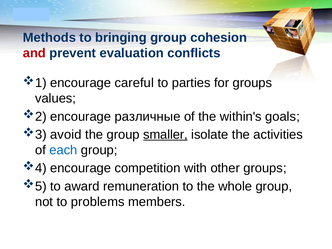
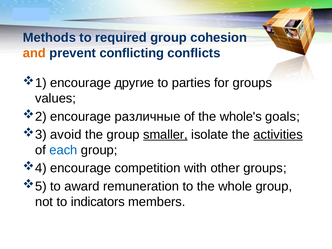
bringing: bringing -> required (121, 38)
and colour: red -> orange (34, 53)
evaluation: evaluation -> conflicting (132, 53)
careful: careful -> другие (134, 83)
within's: within's -> whole's (241, 117)
activities underline: none -> present (278, 135)
problems: problems -> indicators (98, 202)
